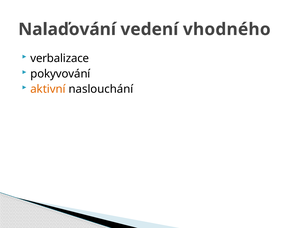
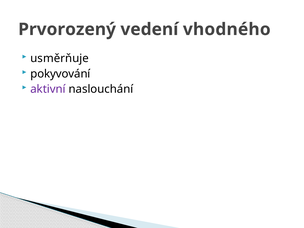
Nalaďování: Nalaďování -> Prvorozený (67, 29)
verbalizace: verbalizace -> usměrňuje (60, 58)
aktivní colour: orange -> purple (48, 89)
